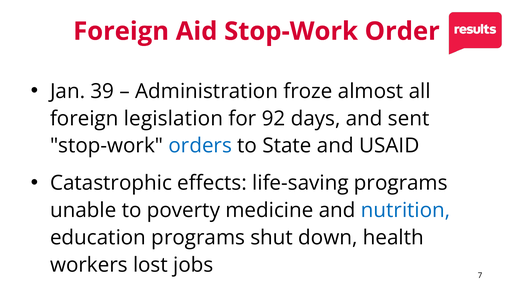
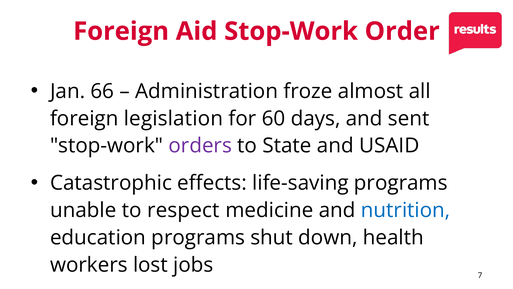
39: 39 -> 66 (102, 91)
92: 92 -> 60 (274, 118)
orders colour: blue -> purple (200, 146)
poverty: poverty -> respect (183, 210)
